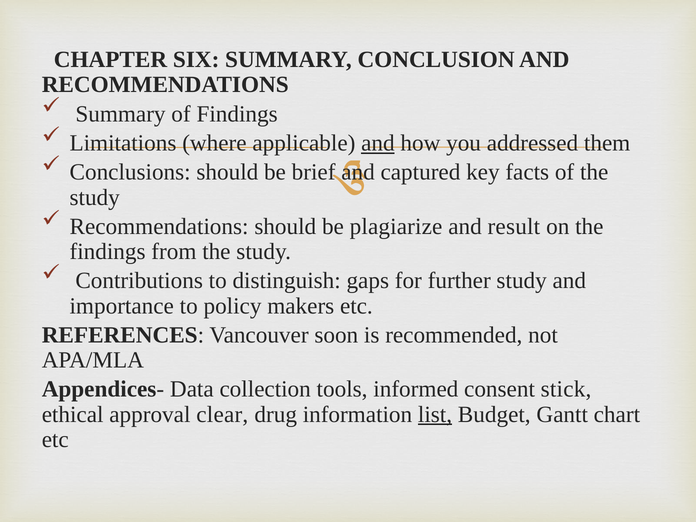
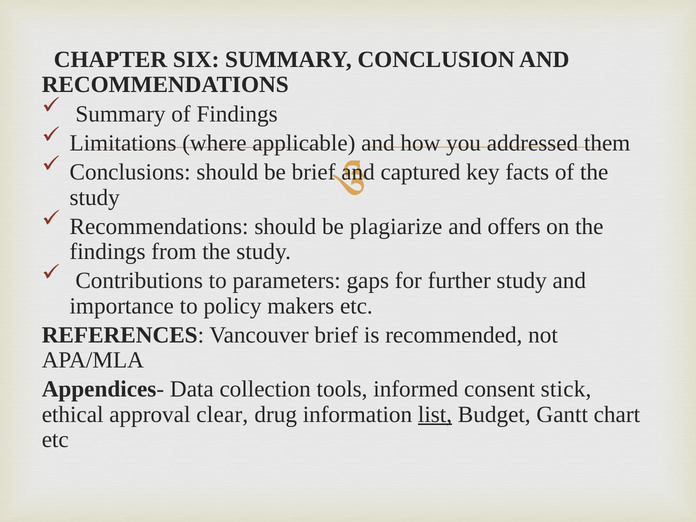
and underline: present -> none (378, 143)
result: result -> offers (514, 227)
distinguish: distinguish -> parameters (287, 281)
Vancouver soon: soon -> brief (336, 335)
